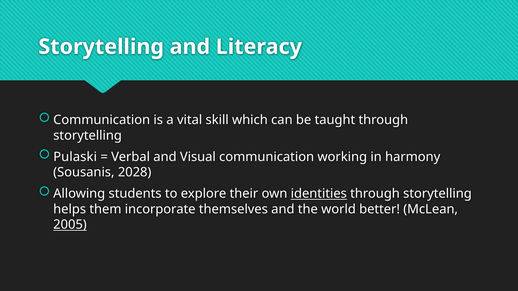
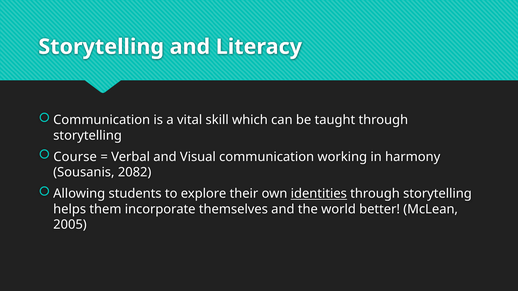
Pulaski: Pulaski -> Course (75, 157)
2028: 2028 -> 2082 (135, 173)
2005 underline: present -> none (70, 225)
